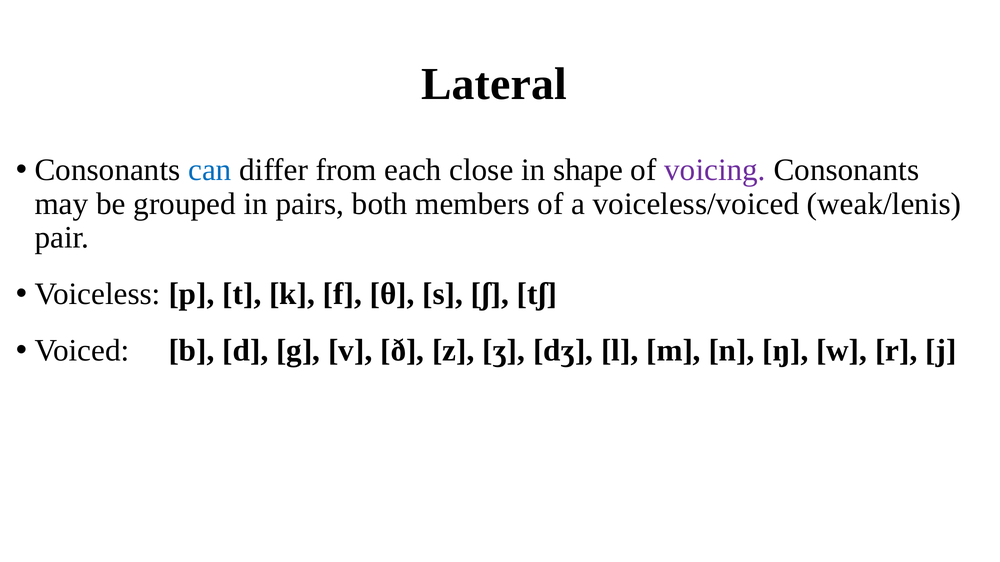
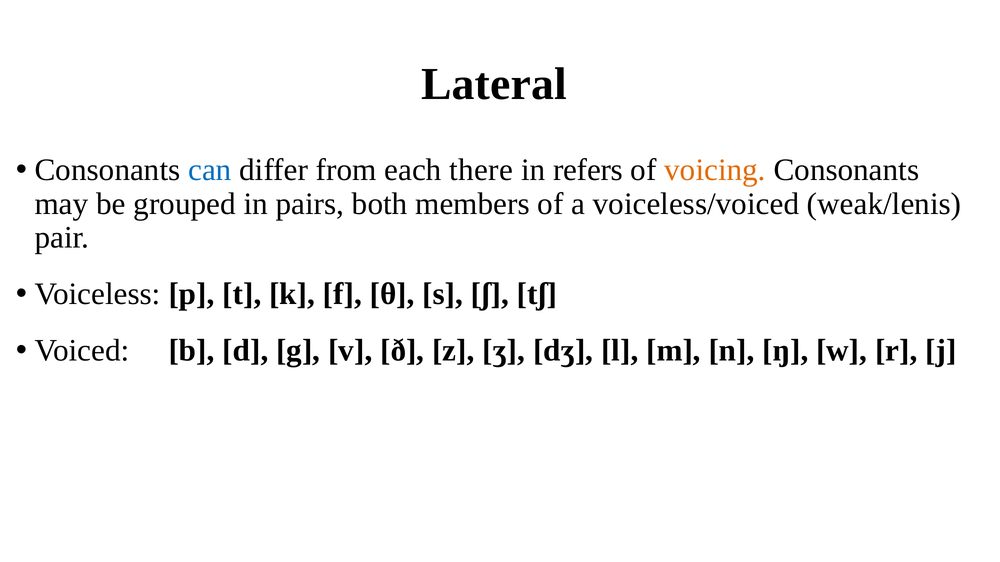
close: close -> there (481, 170)
shape: shape -> refers (588, 170)
voicing colour: purple -> orange (715, 170)
